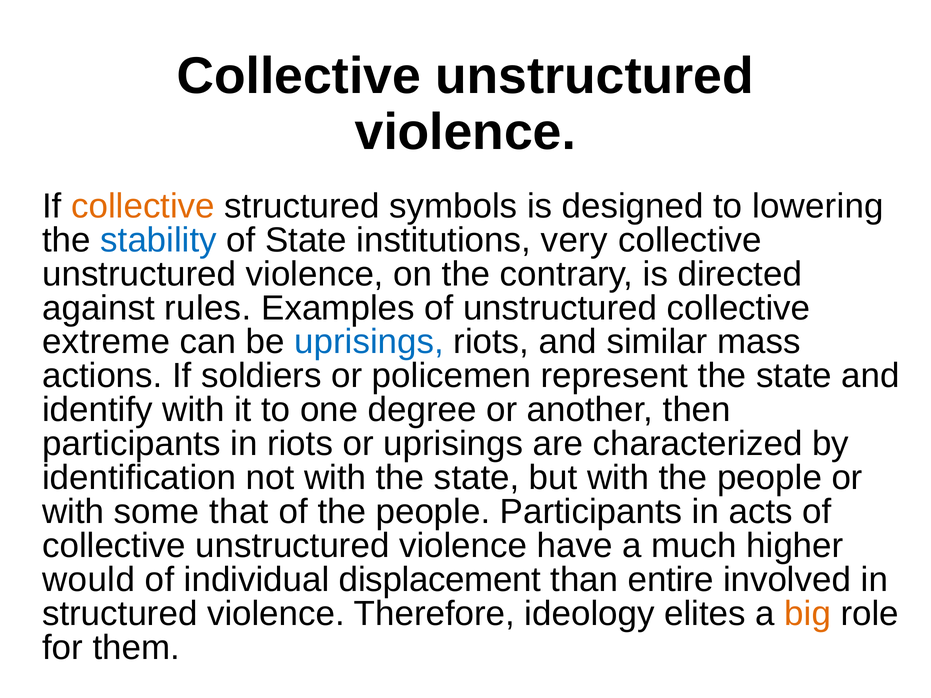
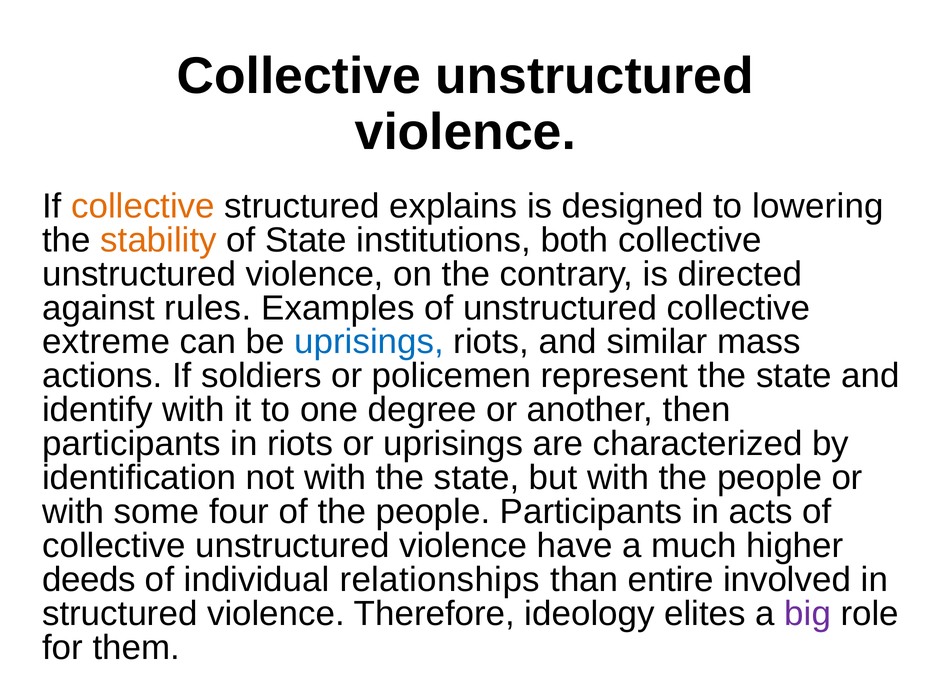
symbols: symbols -> explains (453, 206)
stability colour: blue -> orange (159, 240)
very: very -> both (574, 240)
that: that -> four (239, 512)
would: would -> deeds (89, 580)
displacement: displacement -> relationships (440, 580)
big colour: orange -> purple (808, 614)
